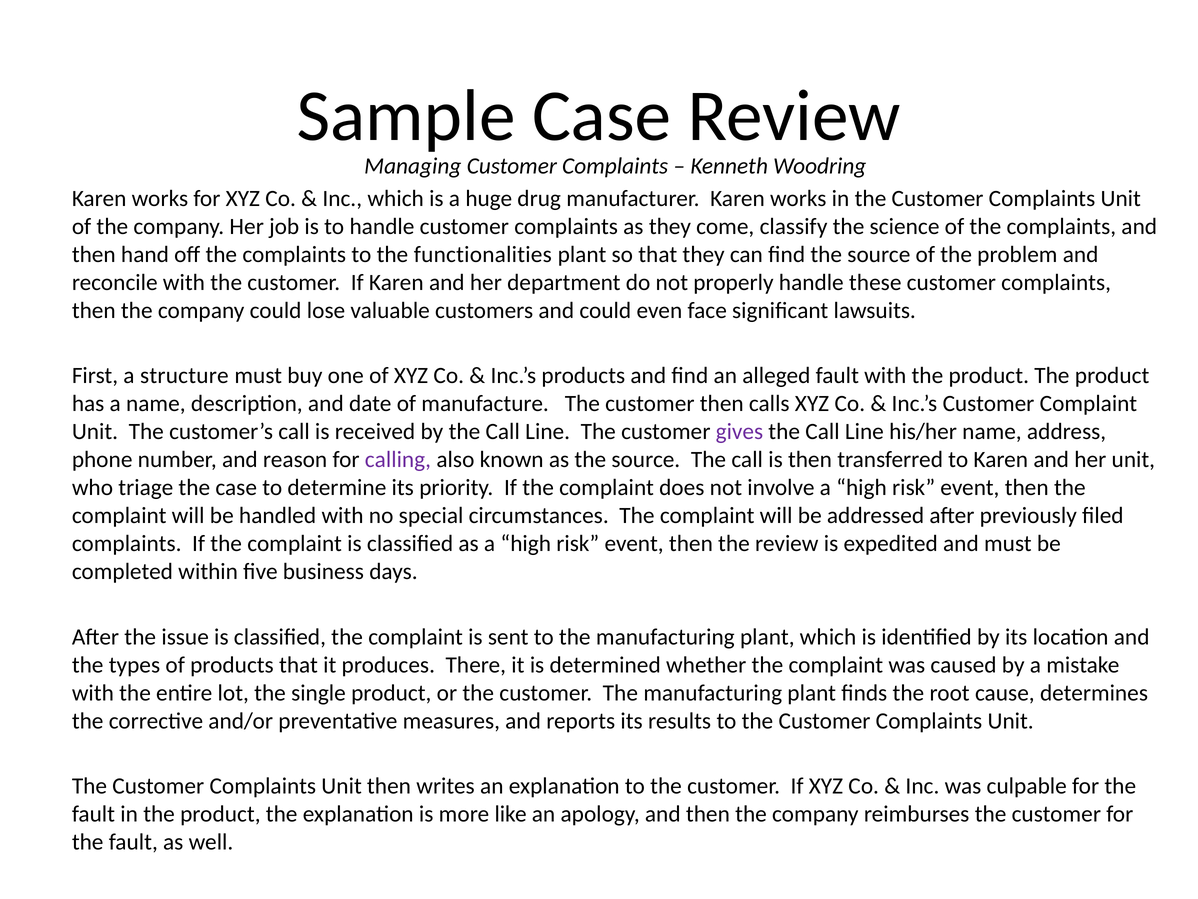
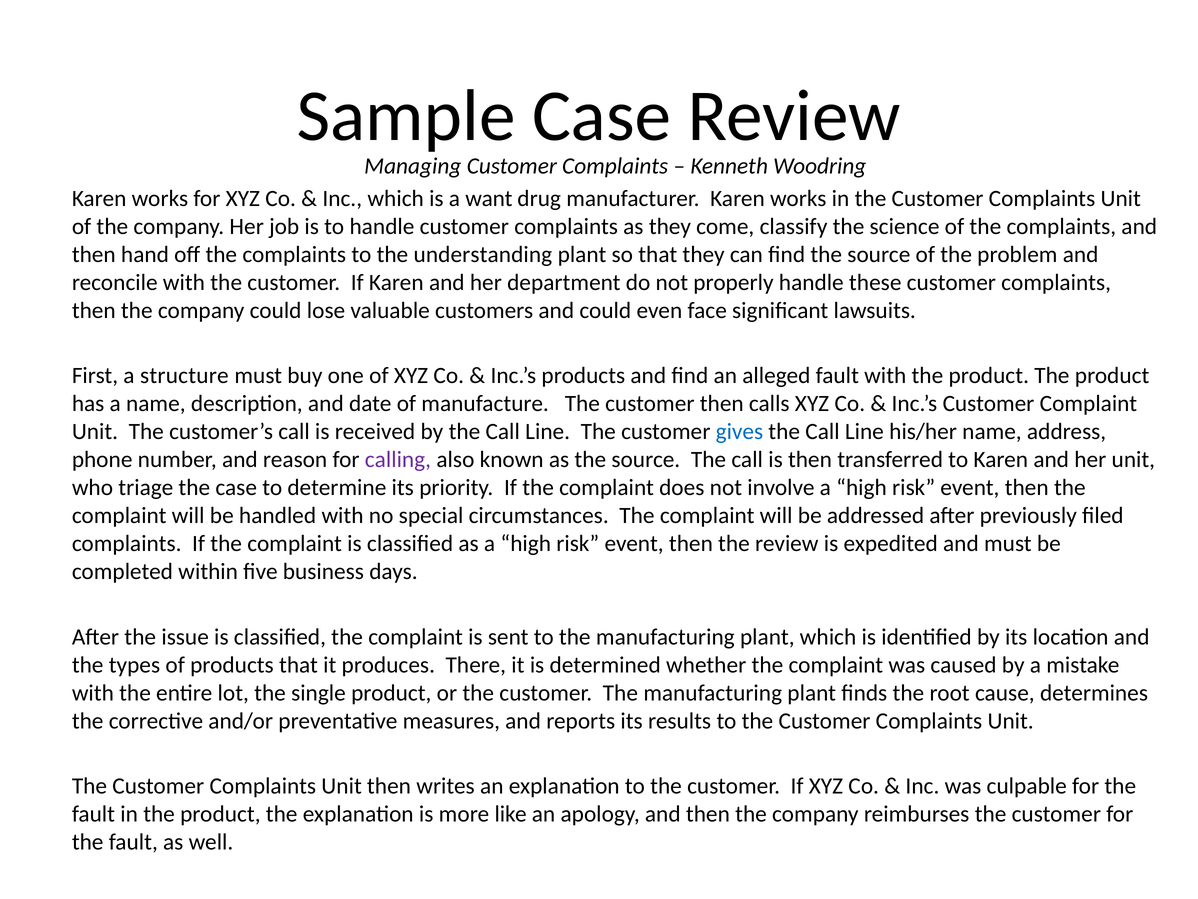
huge: huge -> want (489, 198)
functionalities: functionalities -> understanding (483, 254)
gives colour: purple -> blue (739, 431)
